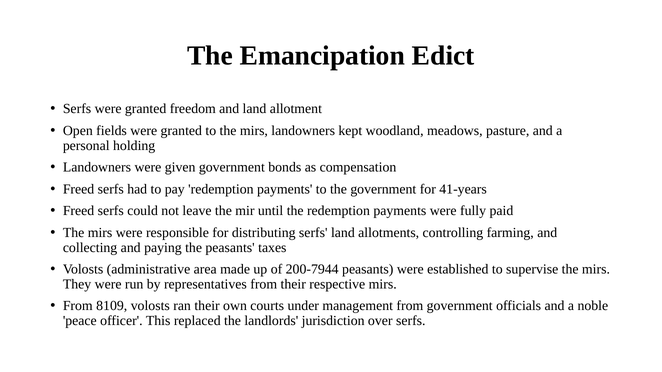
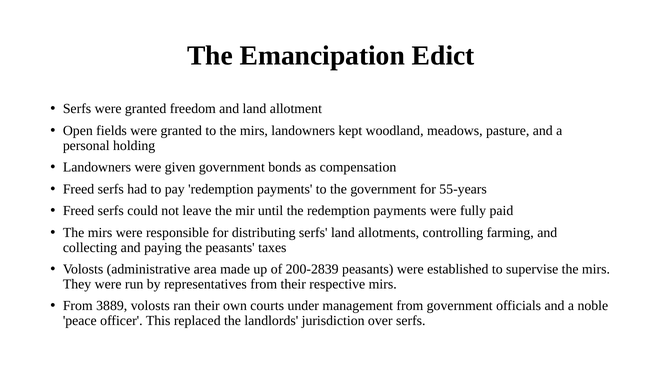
41-years: 41-years -> 55-years (463, 189)
200-7944: 200-7944 -> 200-2839 (312, 270)
8109: 8109 -> 3889 (112, 306)
